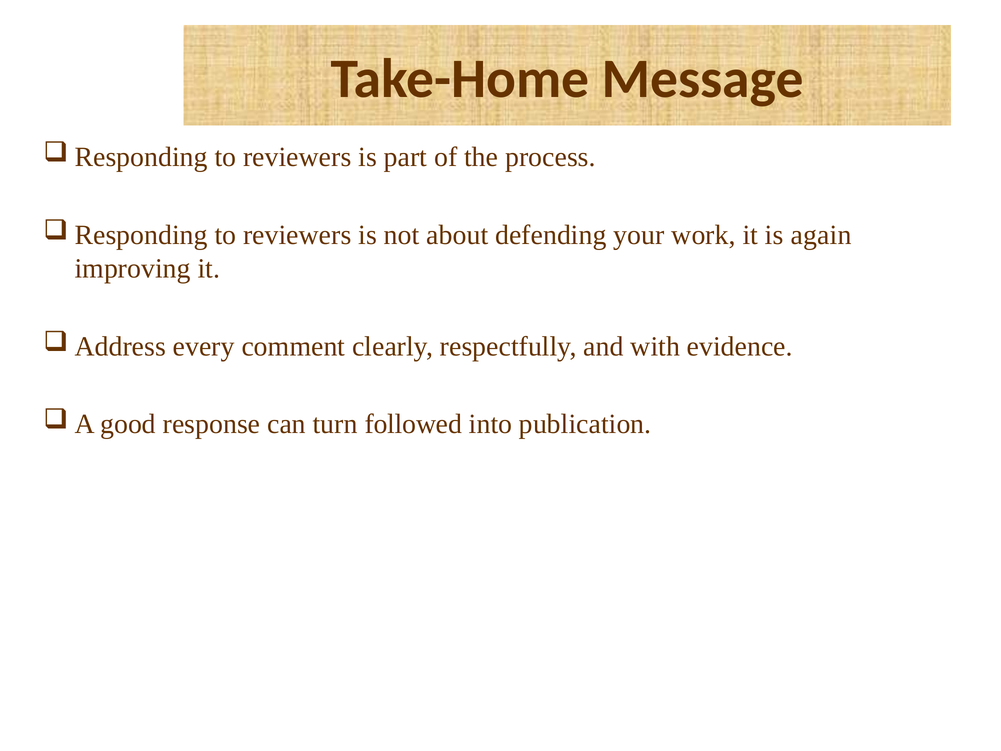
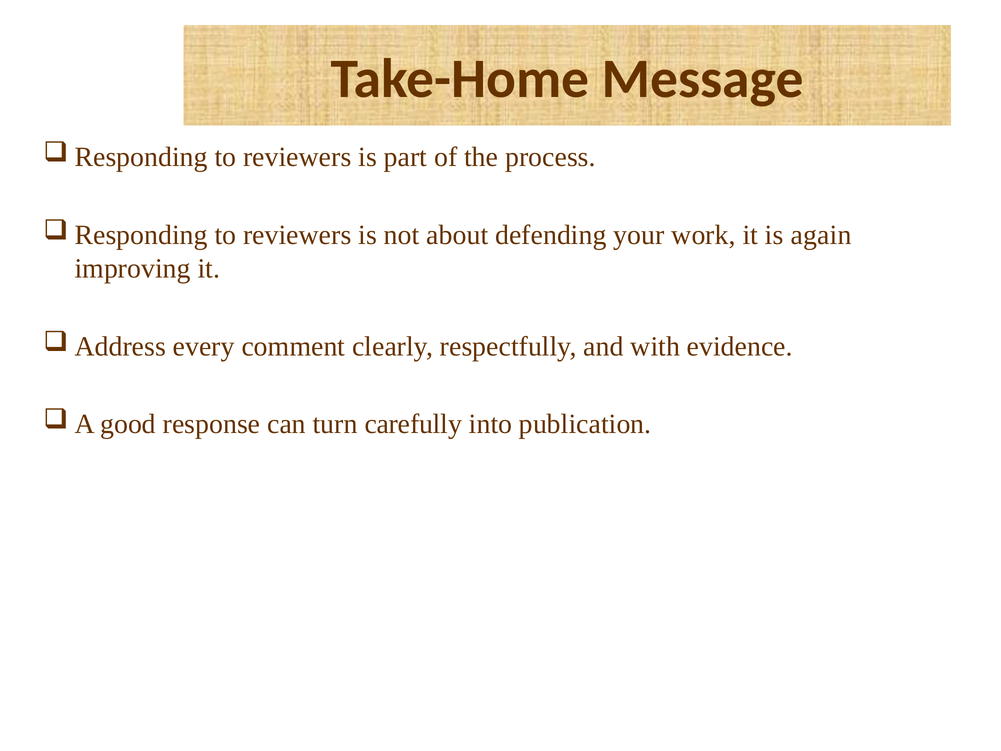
followed: followed -> carefully (413, 424)
